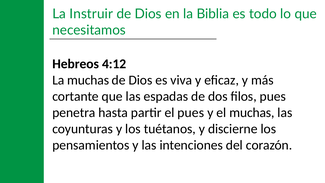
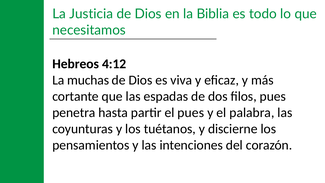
Instruir: Instruir -> Justicia (91, 14)
el muchas: muchas -> palabra (252, 113)
